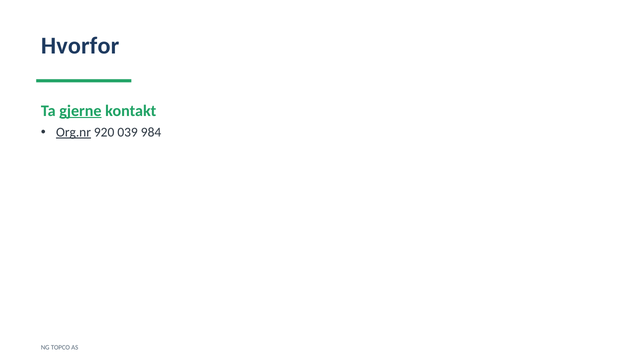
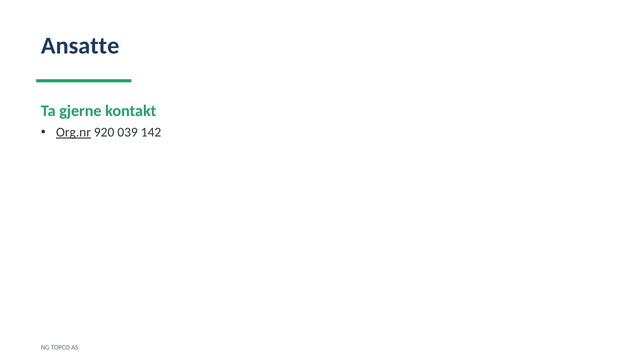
Hvorfor: Hvorfor -> Ansatte (80, 46)
gjerne underline: present -> none (80, 111)
984: 984 -> 142 (151, 132)
